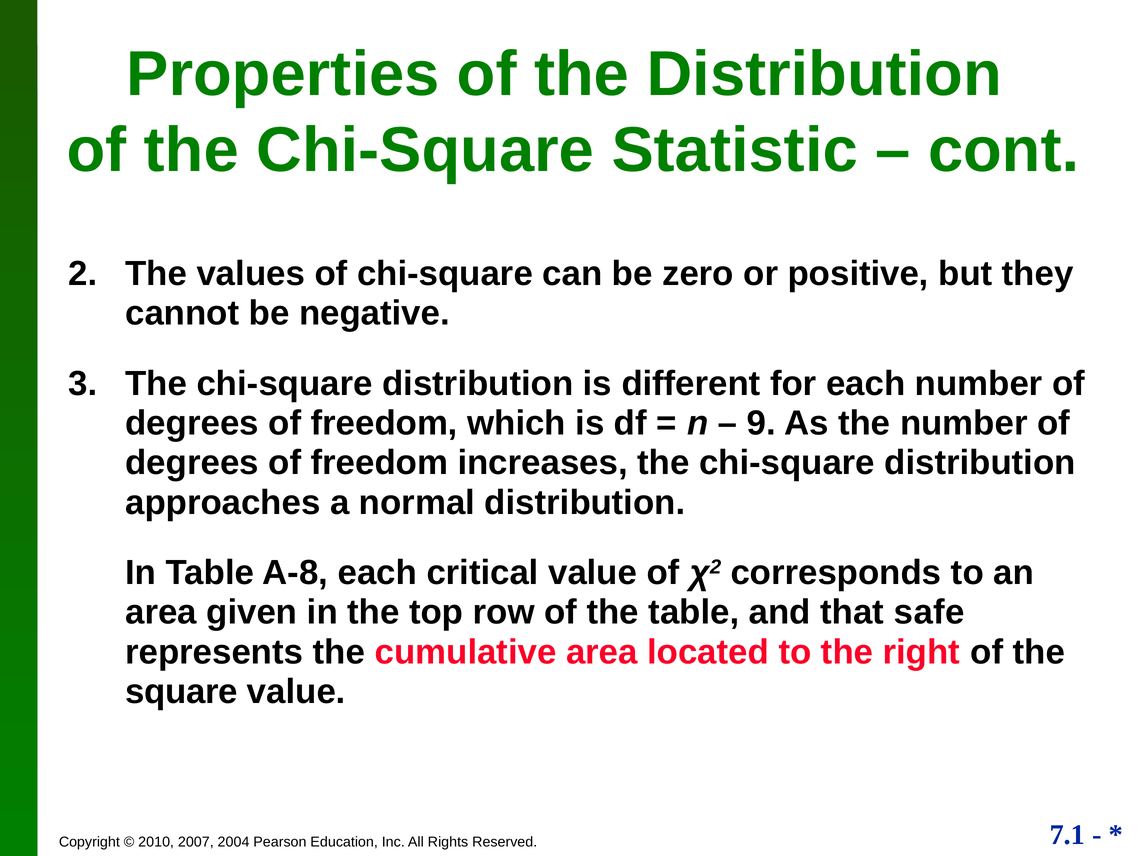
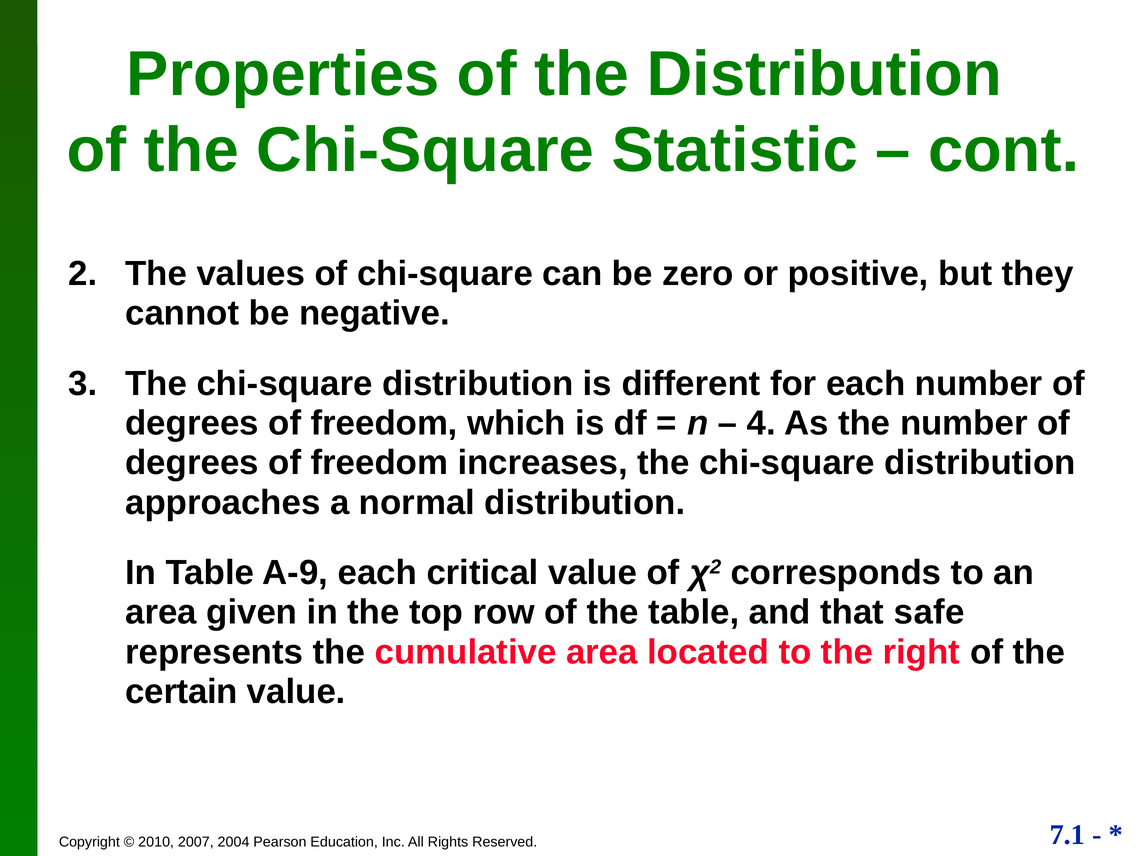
9: 9 -> 4 (761, 423)
A-8: A-8 -> A-9 (295, 573)
square: square -> certain (182, 692)
